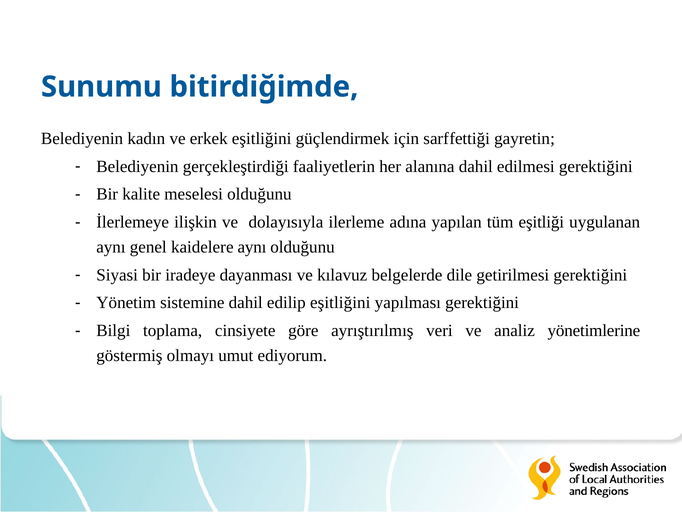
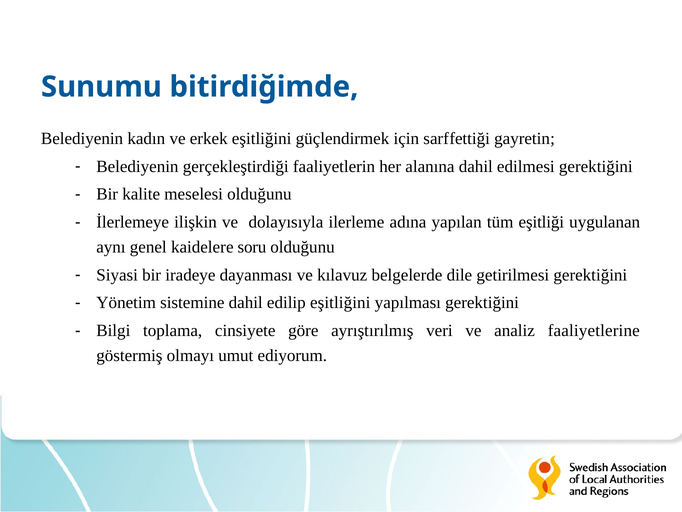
kaidelere aynı: aynı -> soru (252, 247)
yönetimlerine: yönetimlerine -> faaliyetlerine (594, 331)
